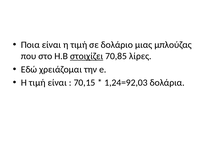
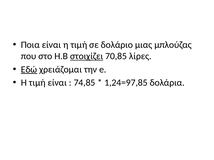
Εδώ underline: none -> present (29, 70)
70,15: 70,15 -> 74,85 (84, 83)
1,24=92,03: 1,24=92,03 -> 1,24=97,85 (126, 83)
